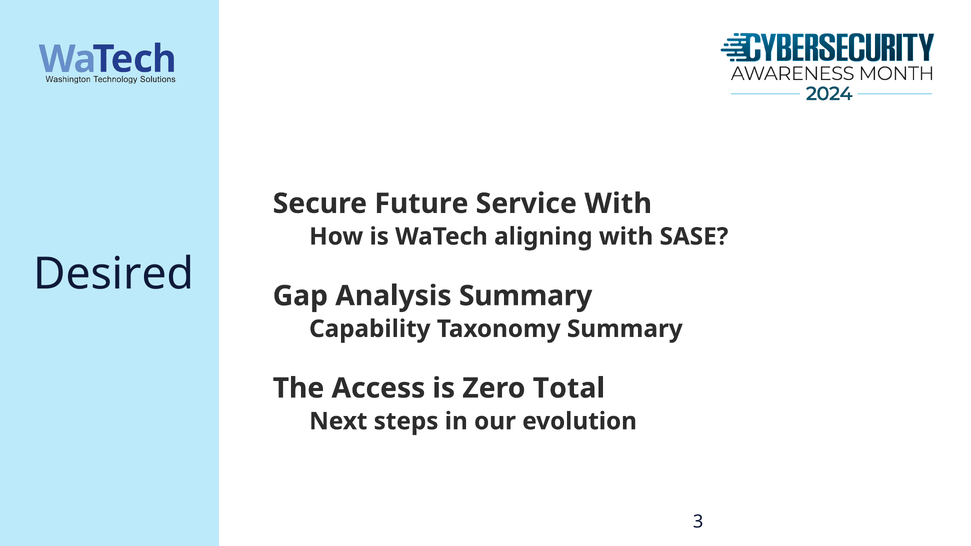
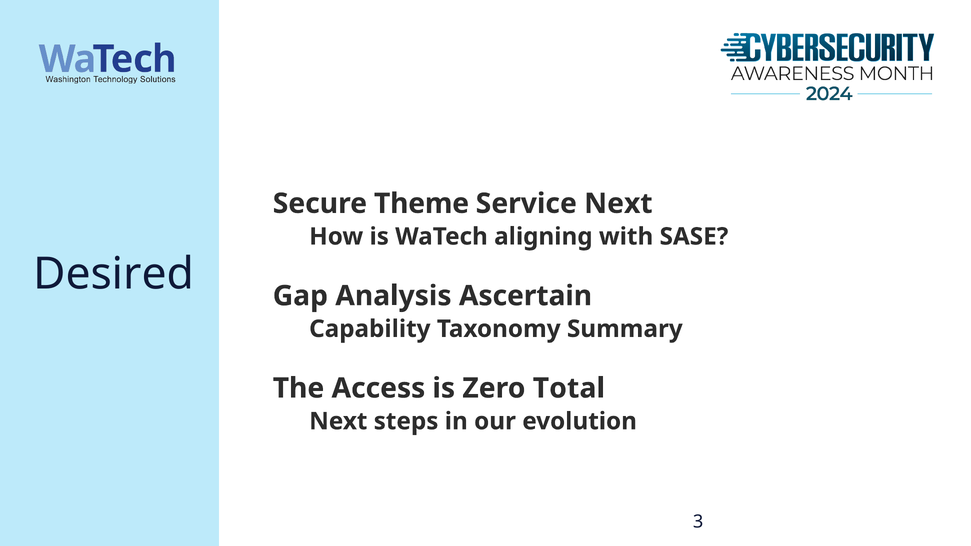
Future: Future -> Theme (422, 204)
Service With: With -> Next (618, 204)
Analysis Summary: Summary -> Ascertain (526, 296)
